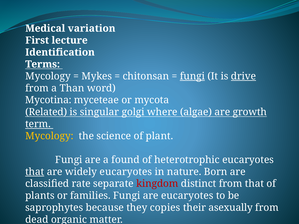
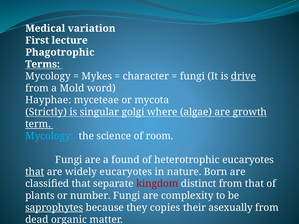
Identification: Identification -> Phagotrophic (60, 52)
chitonsan: chitonsan -> character (146, 76)
fungi underline: present -> none (192, 76)
Than: Than -> Mold (72, 88)
Mycotina: Mycotina -> Hayphae (48, 100)
Related: Related -> Strictly (46, 112)
Mycology colour: yellow -> light blue (49, 136)
plant: plant -> room (159, 136)
classified rate: rate -> that (81, 184)
families: families -> number (90, 196)
are eucaryotes: eucaryotes -> complexity (187, 196)
saprophytes underline: none -> present (54, 208)
